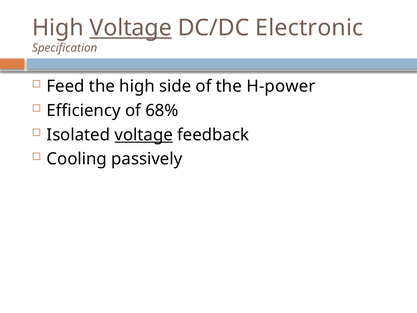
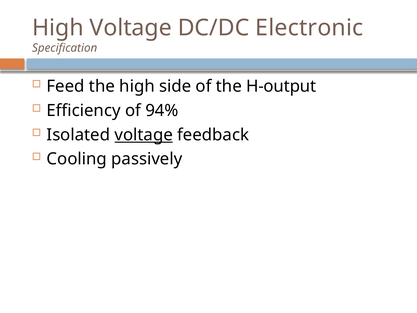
Voltage underline: present -> none (131, 28)
H-power: H-power -> H-output (281, 86)
68%: 68% -> 94% (162, 110)
